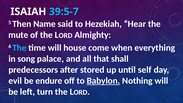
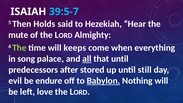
Name: Name -> Holds (44, 24)
The colour: light blue -> light green (19, 48)
house: house -> keeps (75, 48)
all underline: none -> present (87, 59)
that shall: shall -> until (120, 59)
self: self -> still (145, 70)
turn: turn -> love (45, 92)
